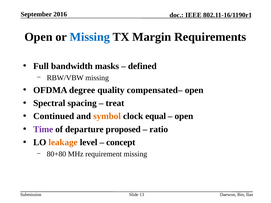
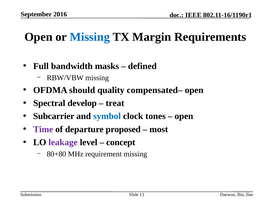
degree: degree -> should (82, 90)
spacing: spacing -> develop (82, 103)
Continued: Continued -> Subcarrier (54, 116)
symbol colour: orange -> blue (107, 116)
equal: equal -> tones (156, 116)
ratio: ratio -> most (159, 129)
leakage colour: orange -> purple (63, 143)
